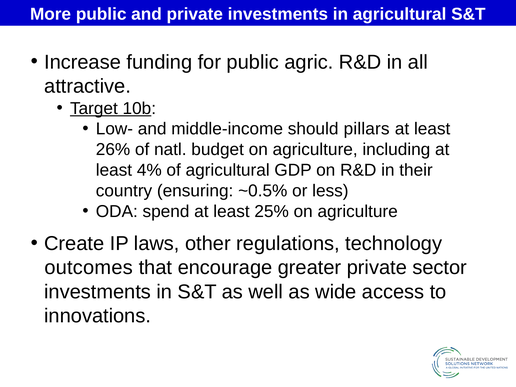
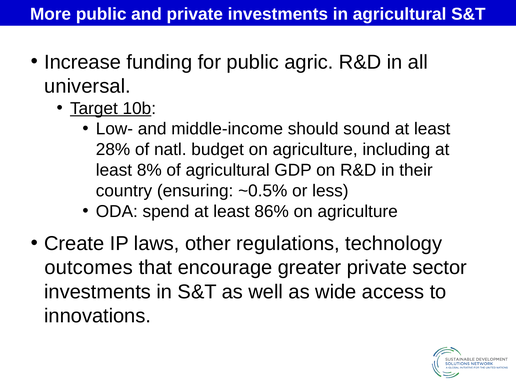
attractive: attractive -> universal (88, 86)
pillars: pillars -> sound (367, 129)
26%: 26% -> 28% (113, 150)
4%: 4% -> 8% (149, 170)
25%: 25% -> 86% (272, 212)
